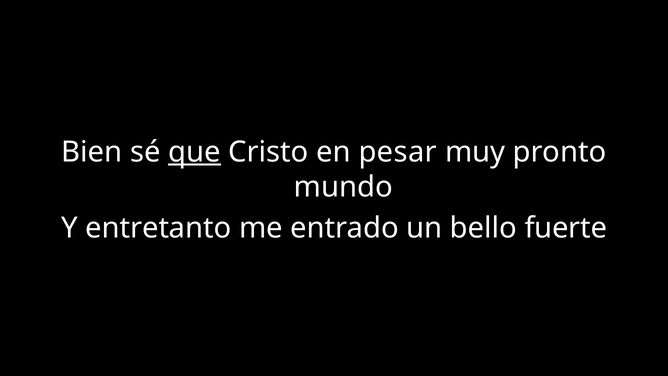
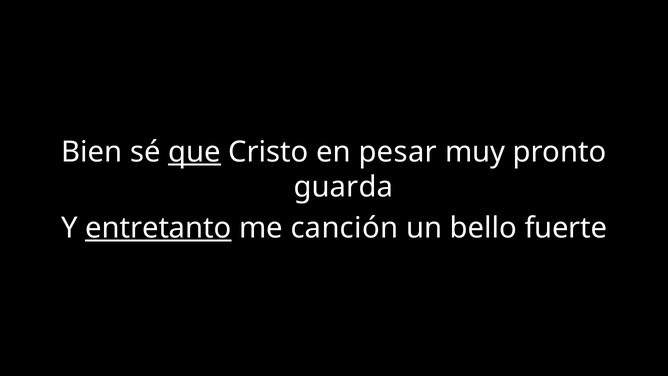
mundo: mundo -> guarda (343, 187)
entretanto underline: none -> present (158, 228)
entrado: entrado -> canción (344, 228)
